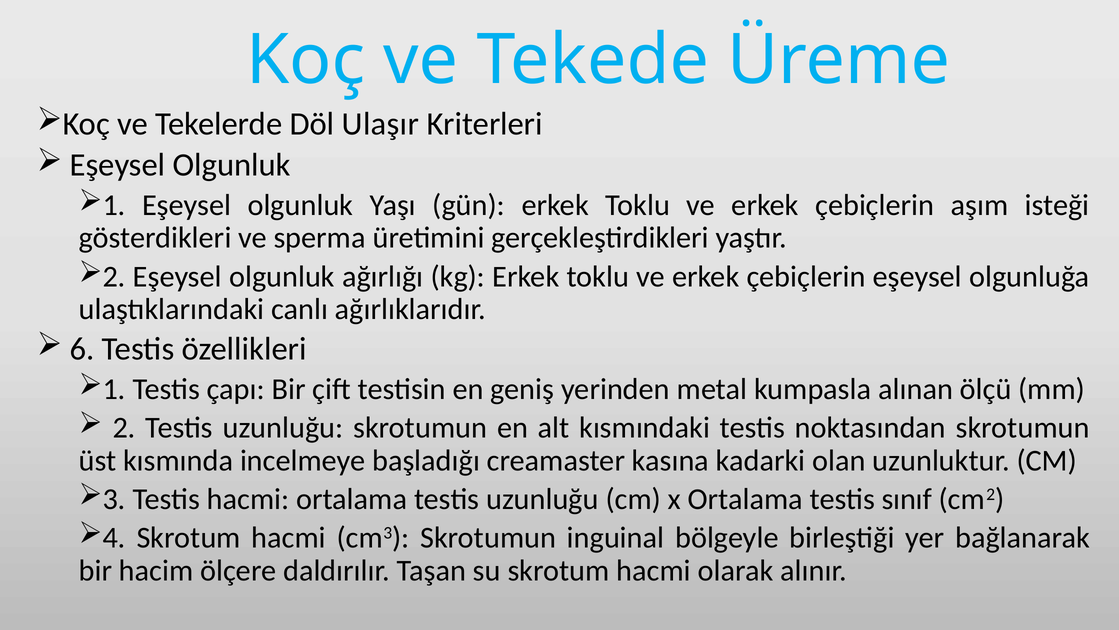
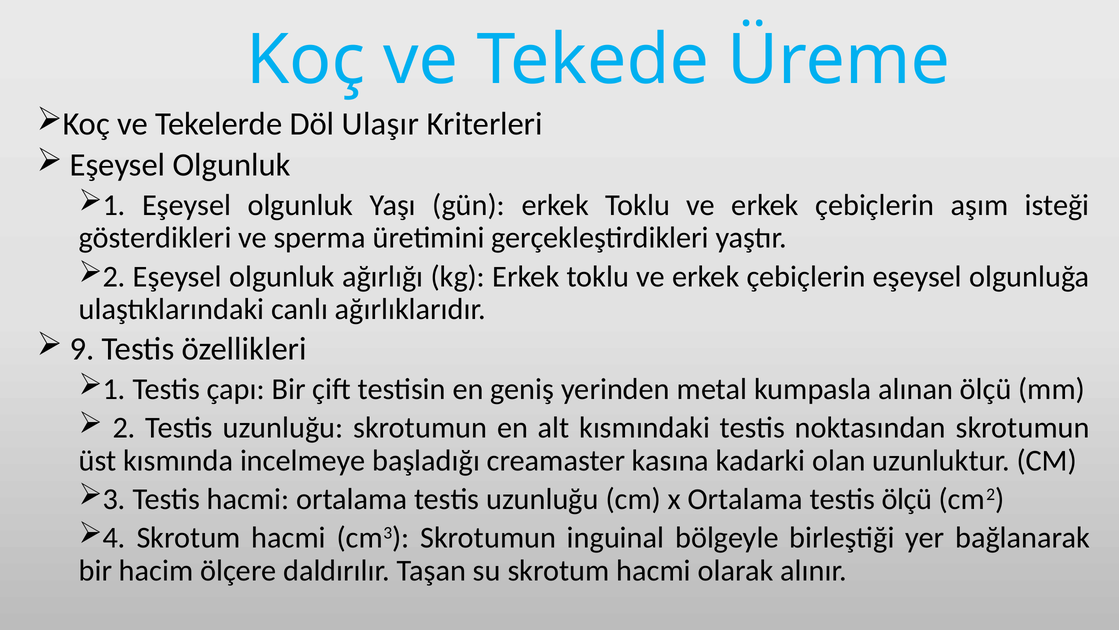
6: 6 -> 9 (82, 349)
testis sınıf: sınıf -> ölçü (907, 499)
